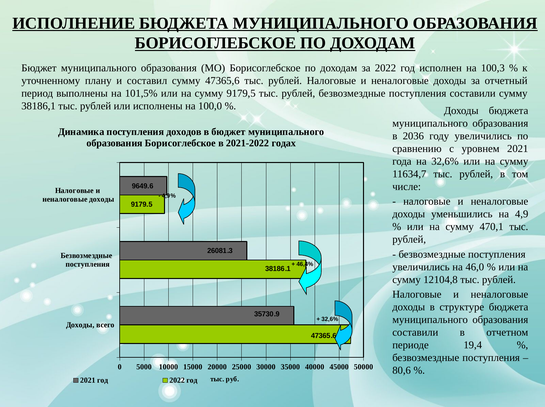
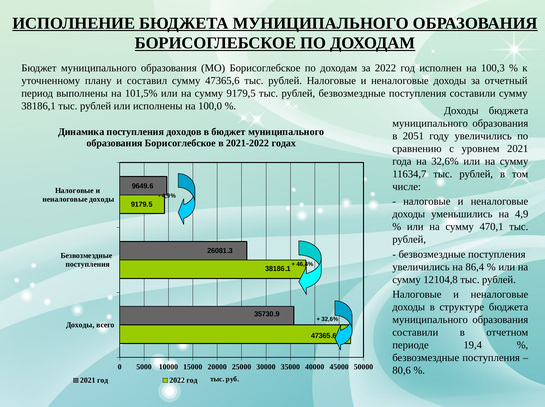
2036: 2036 -> 2051 (413, 136)
46,0: 46,0 -> 86,4 (475, 267)
